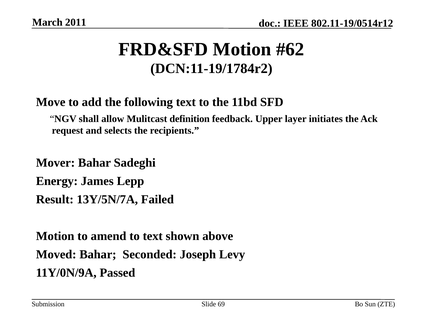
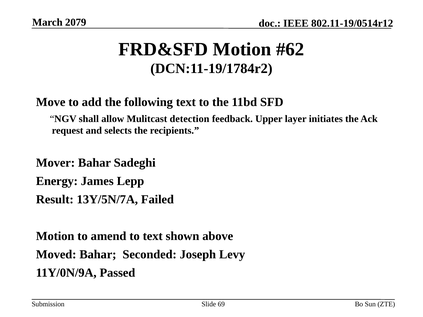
2011: 2011 -> 2079 (76, 22)
definition: definition -> detection (190, 119)
